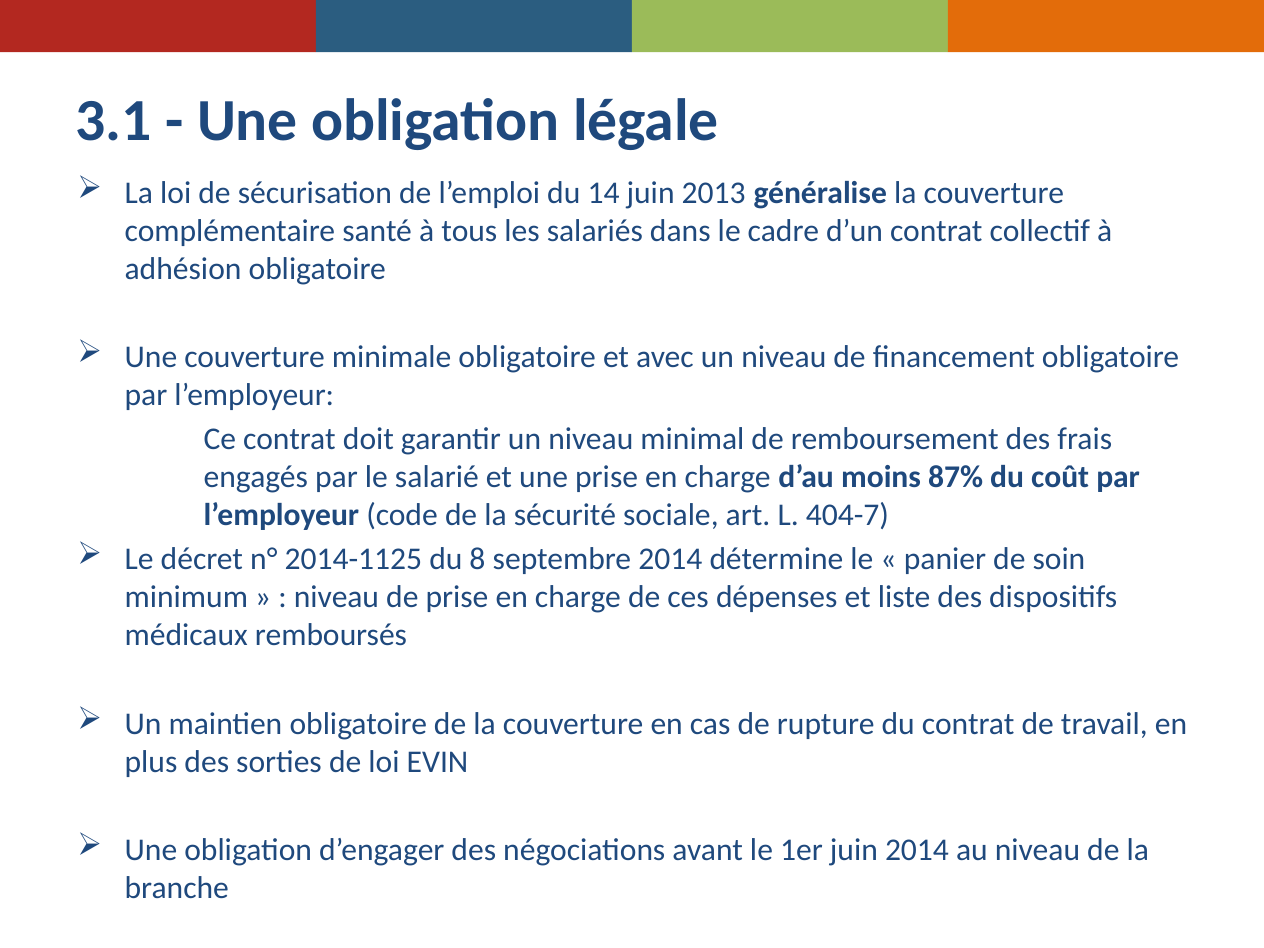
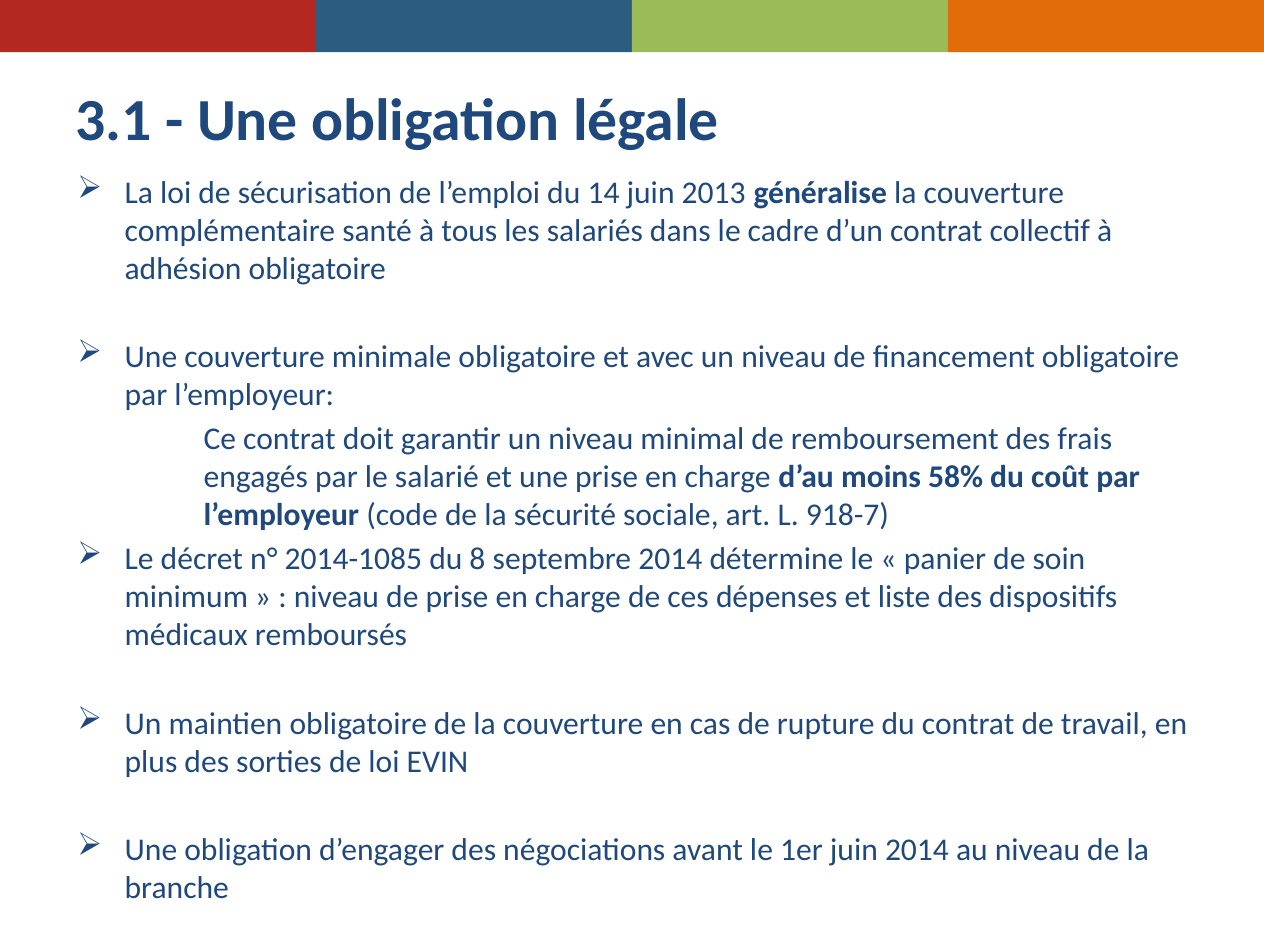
87%: 87% -> 58% (956, 477)
404-7: 404-7 -> 918-7 (847, 515)
2014-1125: 2014-1125 -> 2014-1085 (353, 559)
